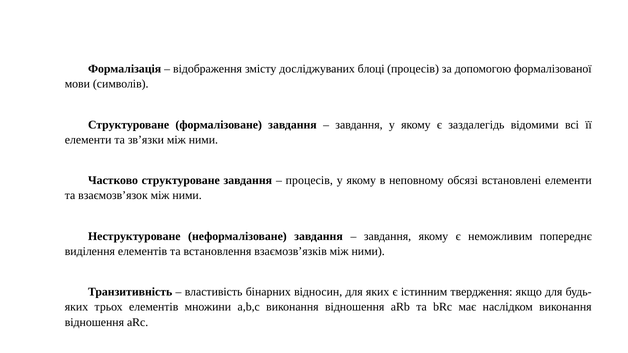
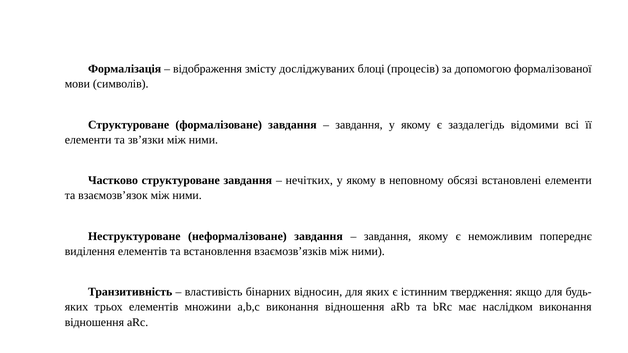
процесів: процесів -> нечітких (309, 181)
